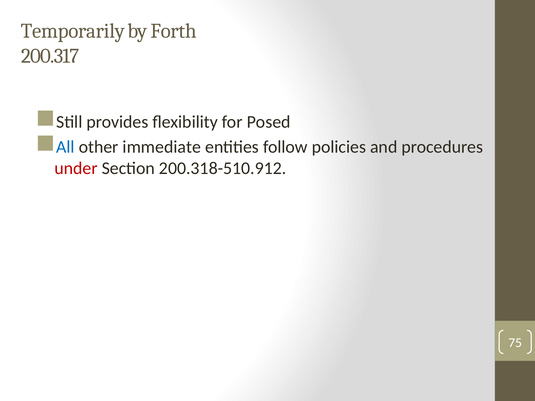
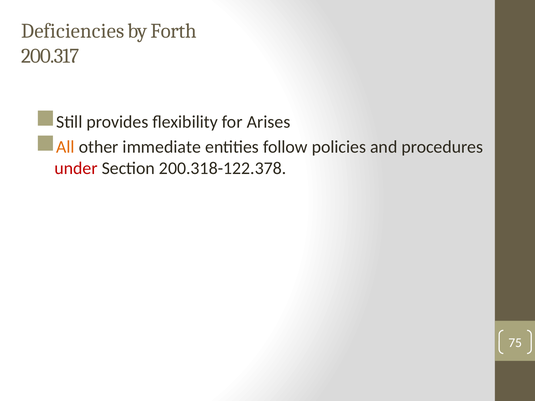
Temporarily: Temporarily -> Deficiencies (73, 31)
Posed: Posed -> Arises (269, 122)
All colour: blue -> orange (65, 147)
200.318-510.912: 200.318-510.912 -> 200.318-122.378 (223, 168)
